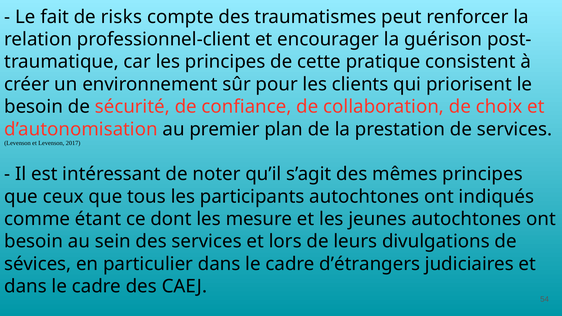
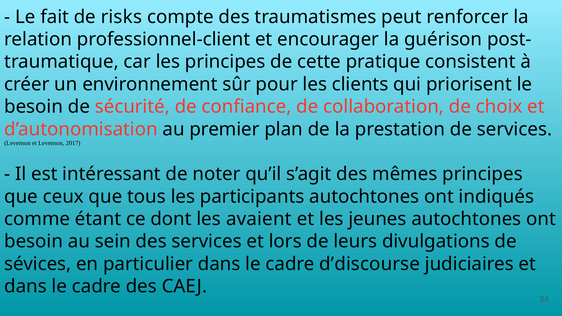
mesure: mesure -> avaient (259, 219)
d’étrangers: d’étrangers -> d’discourse (370, 264)
